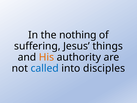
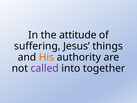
nothing: nothing -> attitude (78, 35)
called colour: blue -> purple (45, 68)
disciples: disciples -> together (104, 68)
